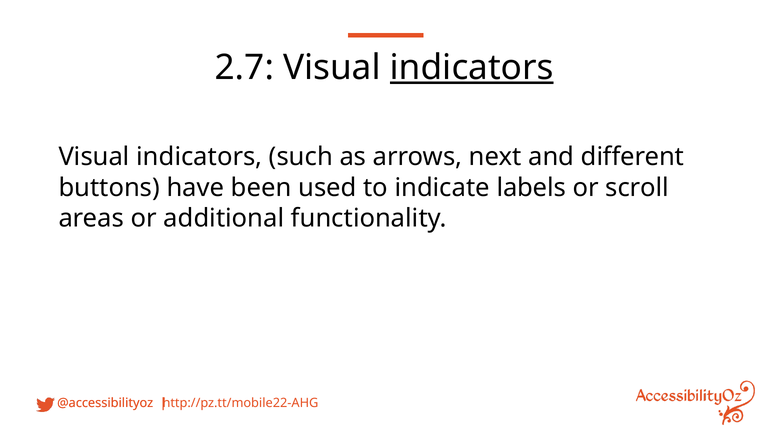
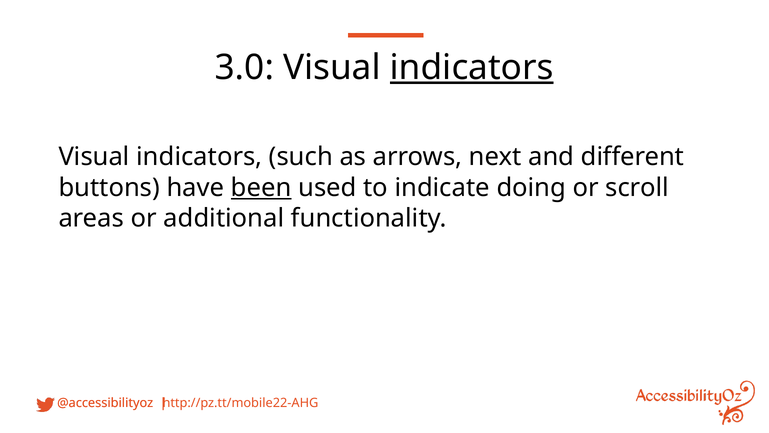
2.7: 2.7 -> 3.0 (244, 67)
been underline: none -> present (261, 187)
labels: labels -> doing (531, 187)
